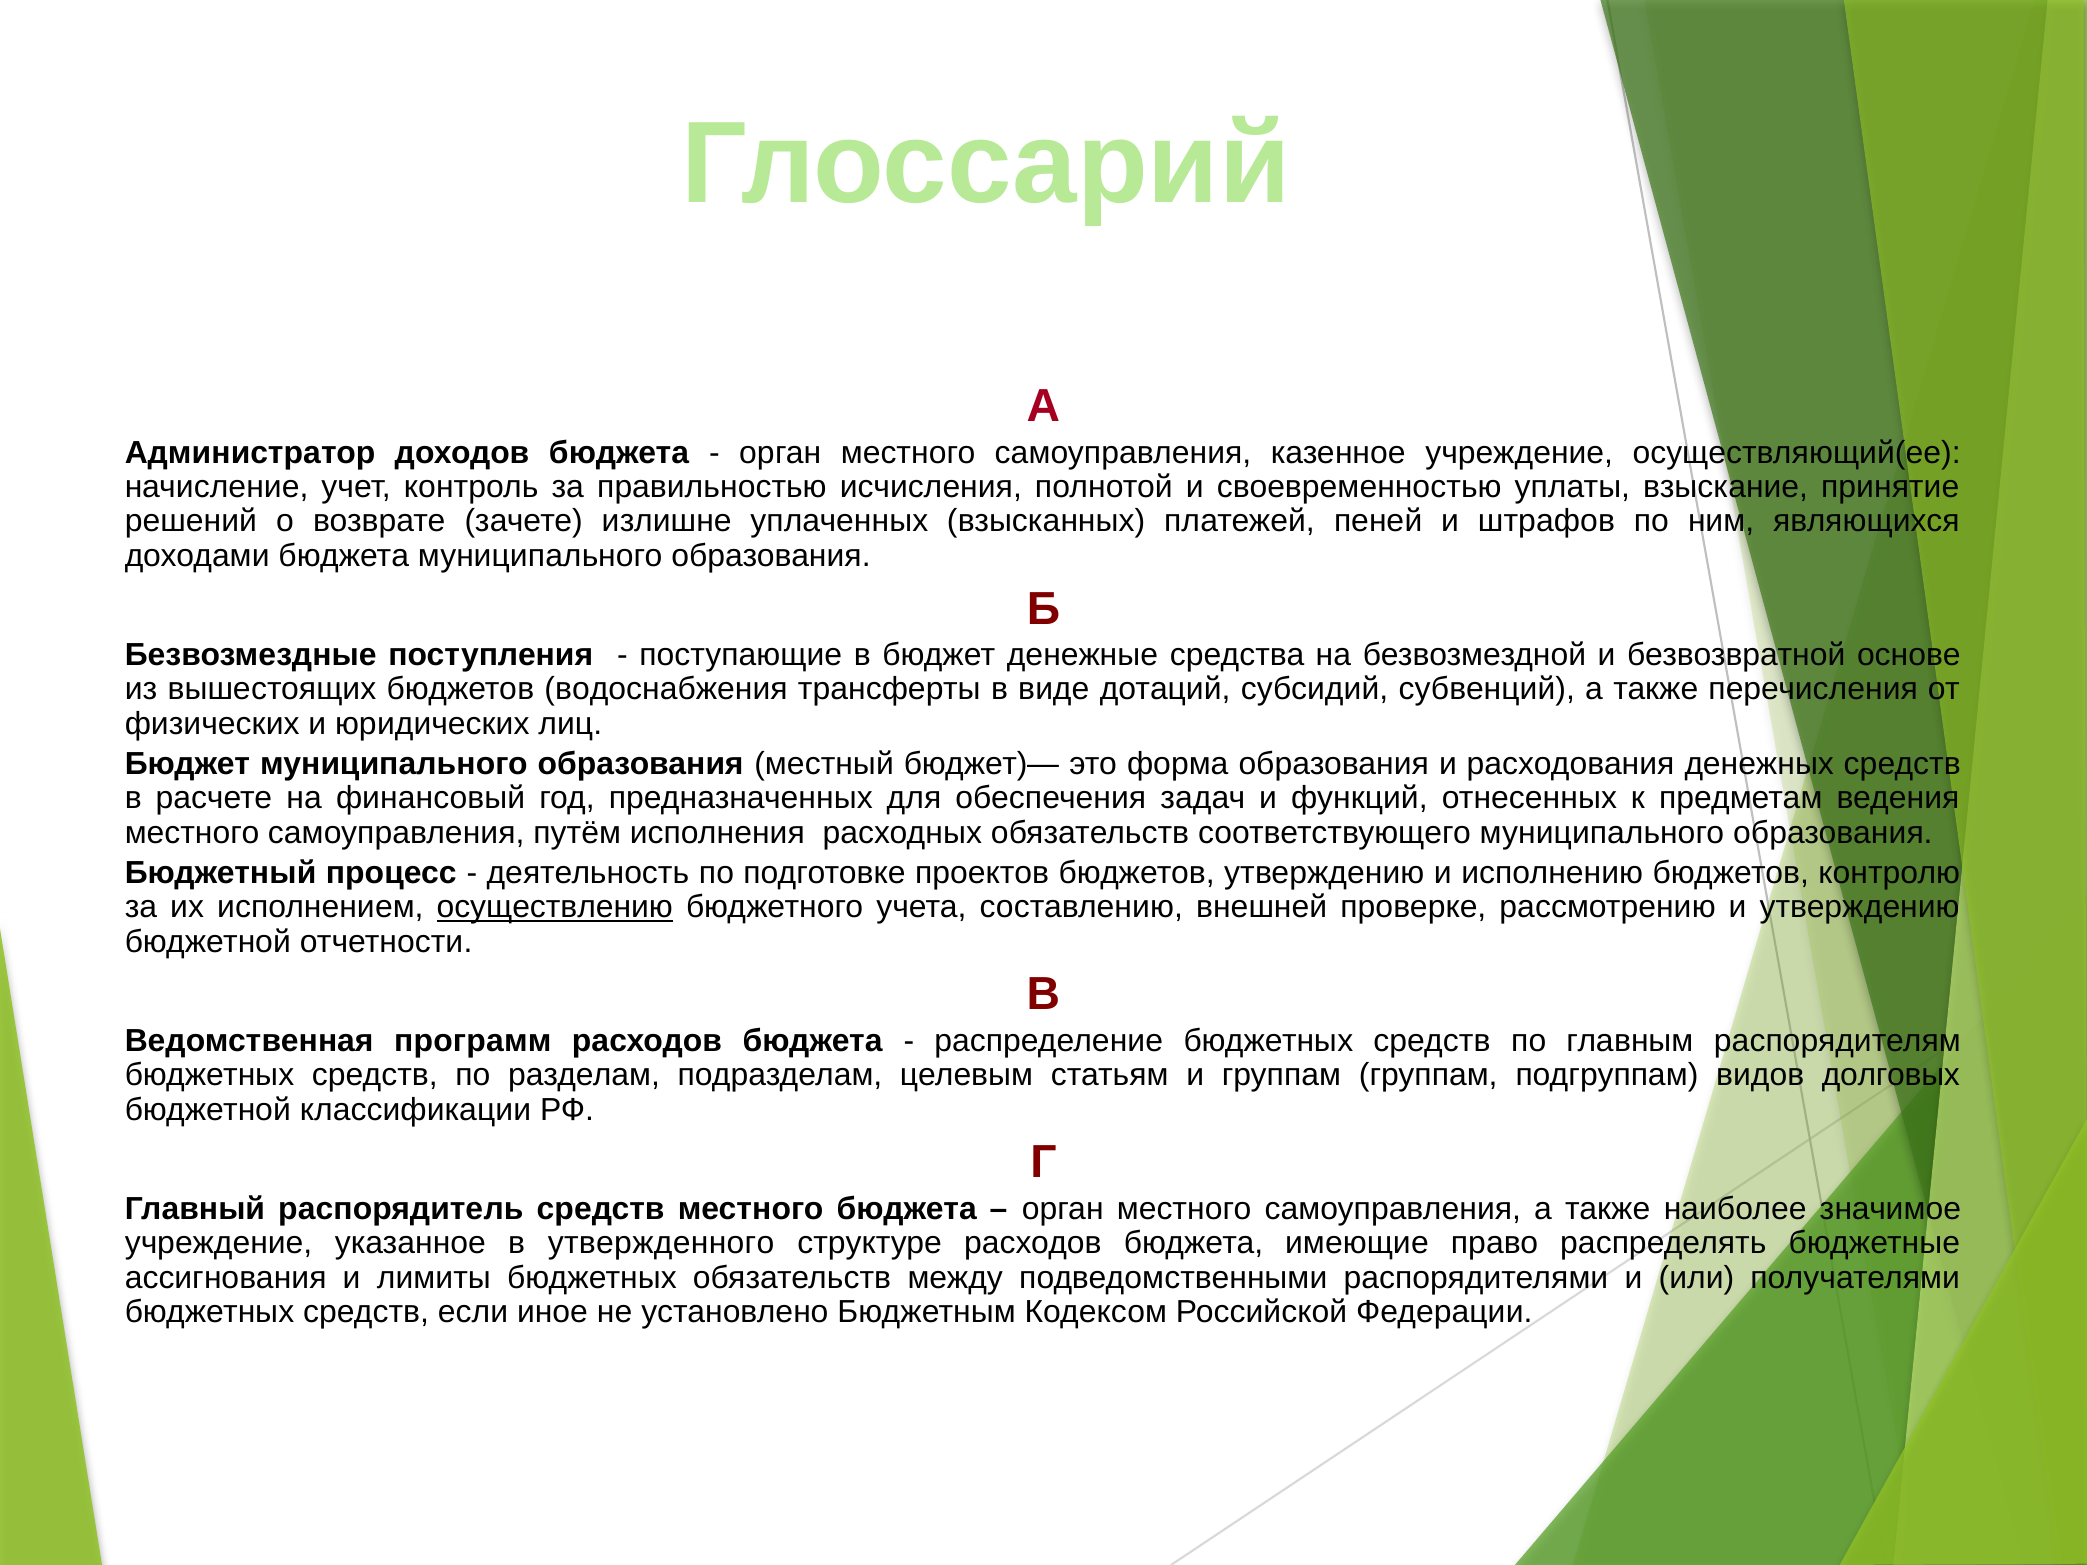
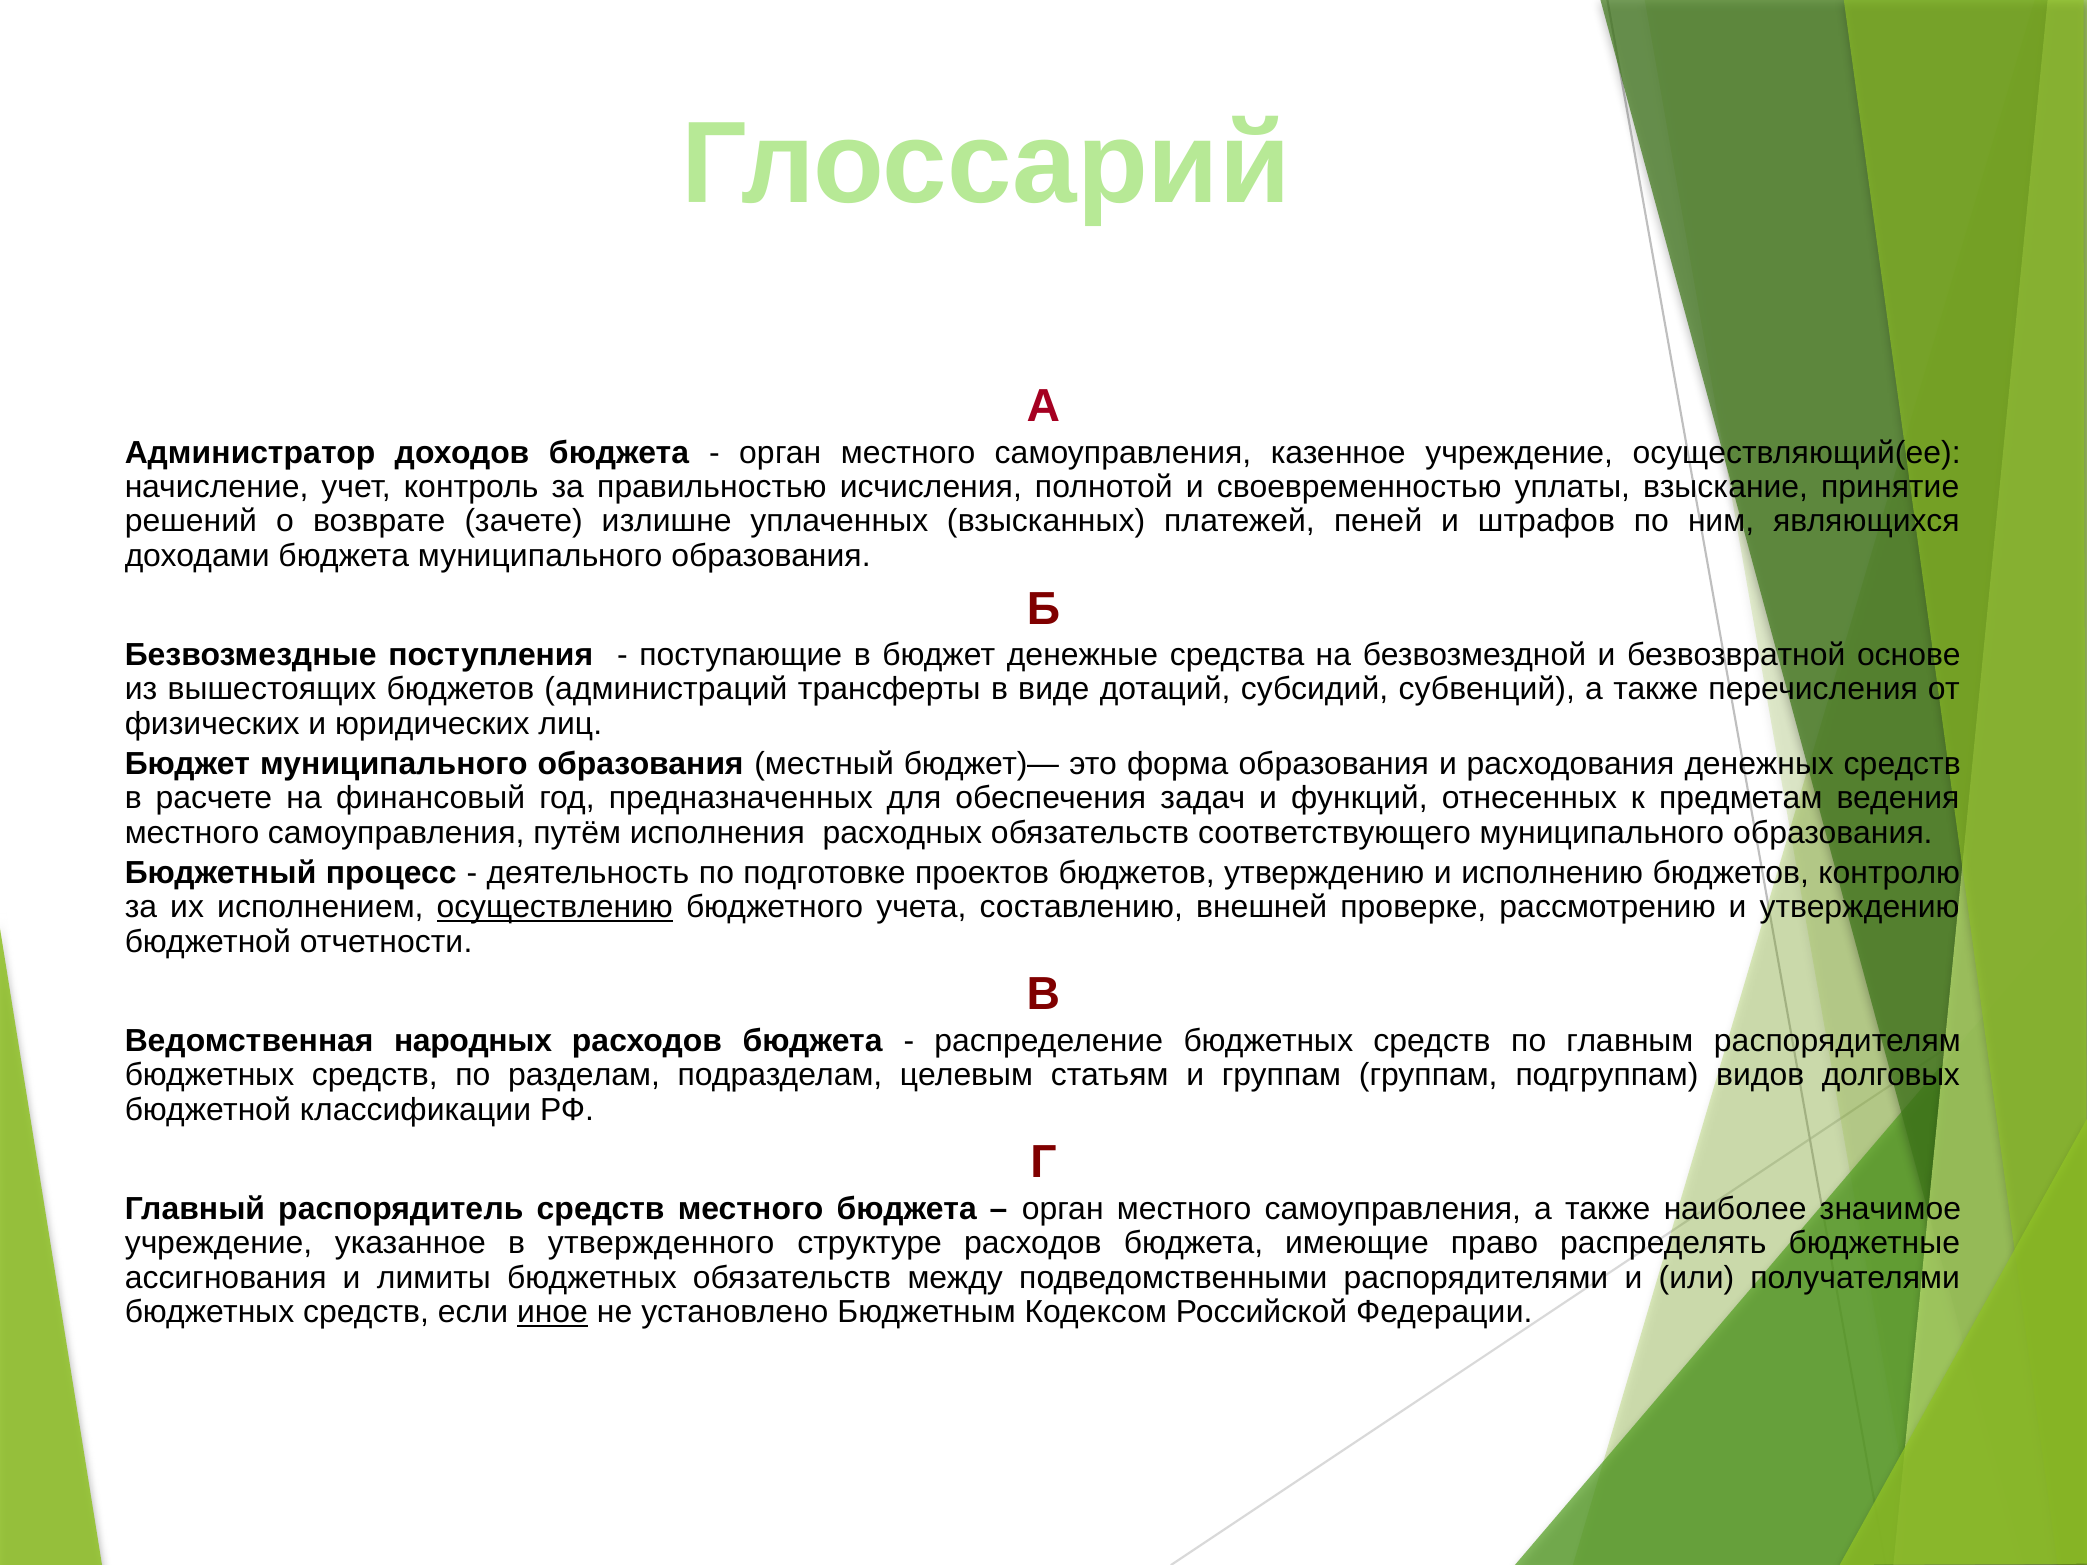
водоснабжения: водоснабжения -> администраций (666, 689)
программ: программ -> народных (473, 1041)
иное underline: none -> present (553, 1312)
